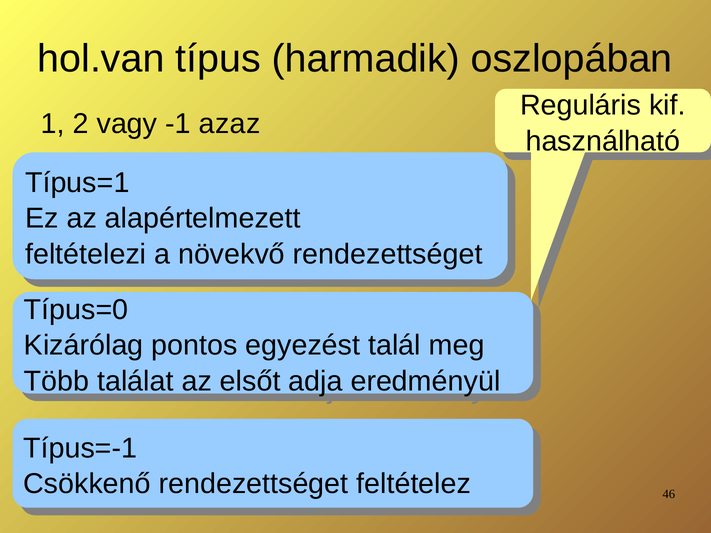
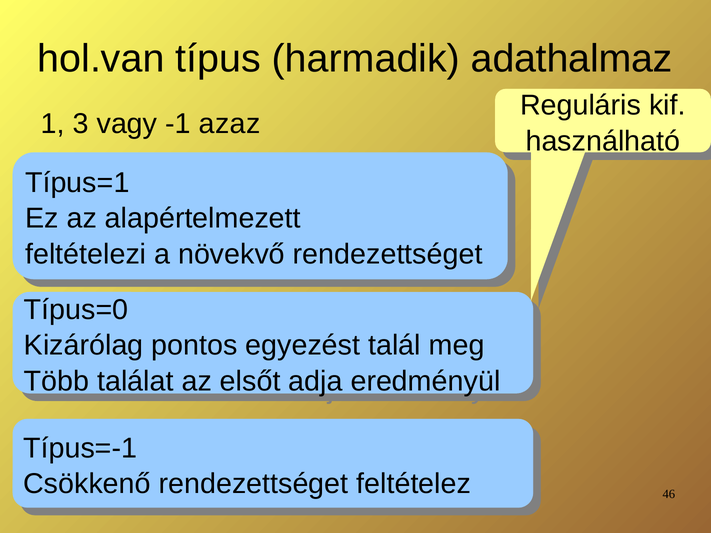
oszlopában: oszlopában -> adathalmaz (572, 59)
2: 2 -> 3 (81, 124)
